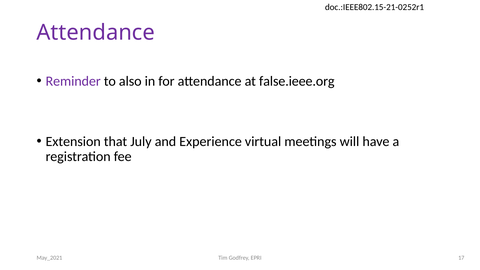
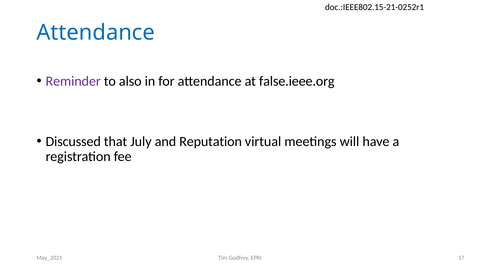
Attendance colour: purple -> blue (96, 33)
Extension: Extension -> Discussed (73, 142)
Experience: Experience -> Reputation (211, 142)
